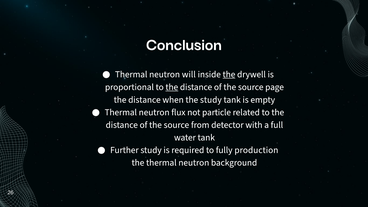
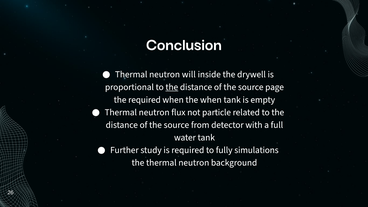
the underline: present -> none (229, 74)
distance: distance -> required (144, 100)
the study: study -> when (211, 100)
production: production -> simulations (256, 150)
